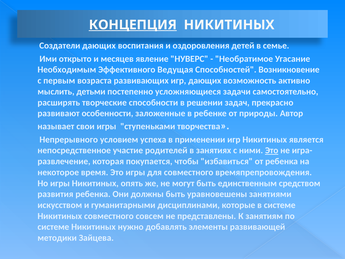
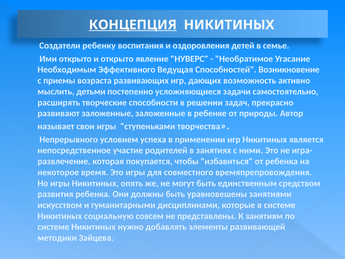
Создатели дающих: дающих -> ребенку (99, 46)
и месяцев: месяцев -> открыто (117, 59)
первым: первым -> приемы (59, 81)
развивают особенности: особенности -> заложенные (107, 113)
Это underline: present -> none (272, 150)
Никитиных совместного: совместного -> социальную (109, 216)
